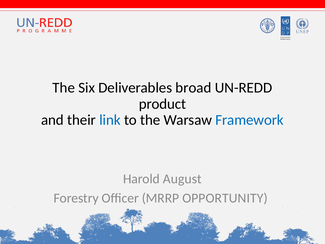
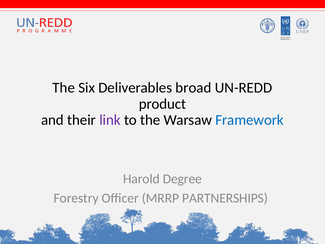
link colour: blue -> purple (110, 120)
August: August -> Degree (182, 179)
OPPORTUNITY: OPPORTUNITY -> PARTNERSHIPS (225, 198)
